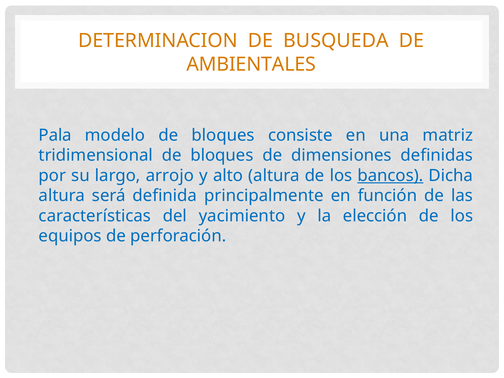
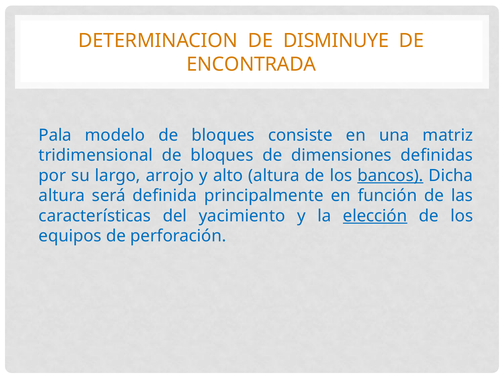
BUSQUEDA: BUSQUEDA -> DISMINUYE (336, 41)
AMBIENTALES: AMBIENTALES -> ENCONTRADA (251, 64)
elección underline: none -> present (375, 216)
